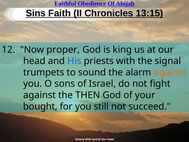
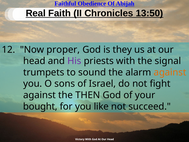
Sins: Sins -> Real (36, 13)
13:15: 13:15 -> 13:50 (149, 13)
king: king -> they (122, 50)
His colour: blue -> purple (74, 61)
still: still -> like (101, 106)
